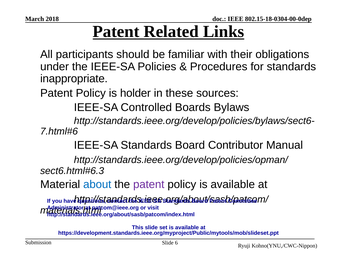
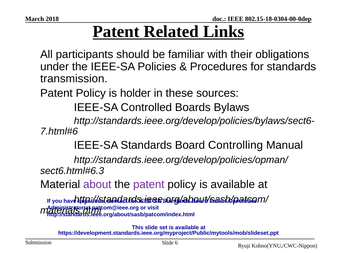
inappropriate: inappropriate -> transmission (74, 79)
Contributor: Contributor -> Controlling (236, 145)
about colour: blue -> purple (97, 184)
